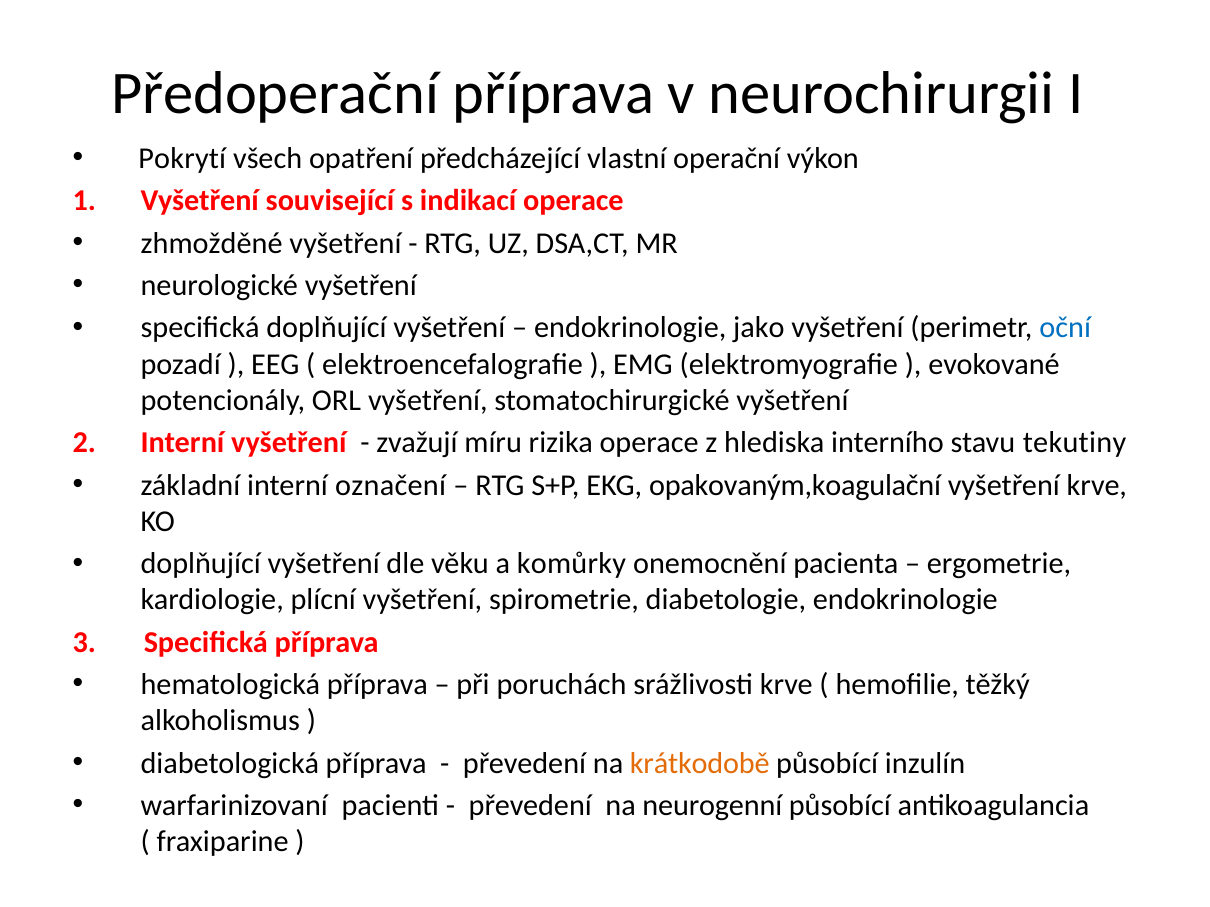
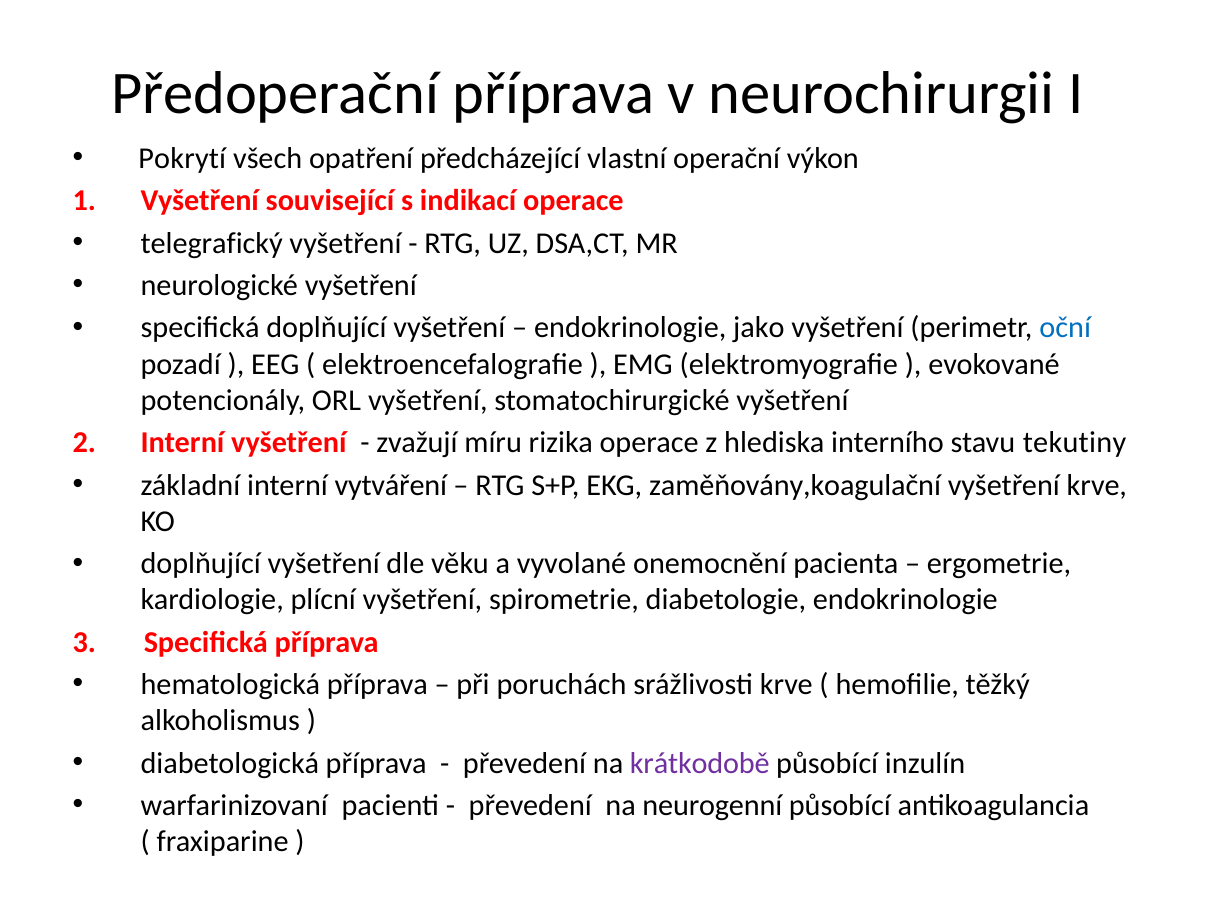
zhmožděné: zhmožděné -> telegrafický (212, 243)
označení: označení -> vytváření (391, 485)
opakovaným,koagulační: opakovaným,koagulační -> zaměňovány,koagulační (795, 485)
komůrky: komůrky -> vyvolané (572, 564)
krátkodobě colour: orange -> purple (700, 764)
